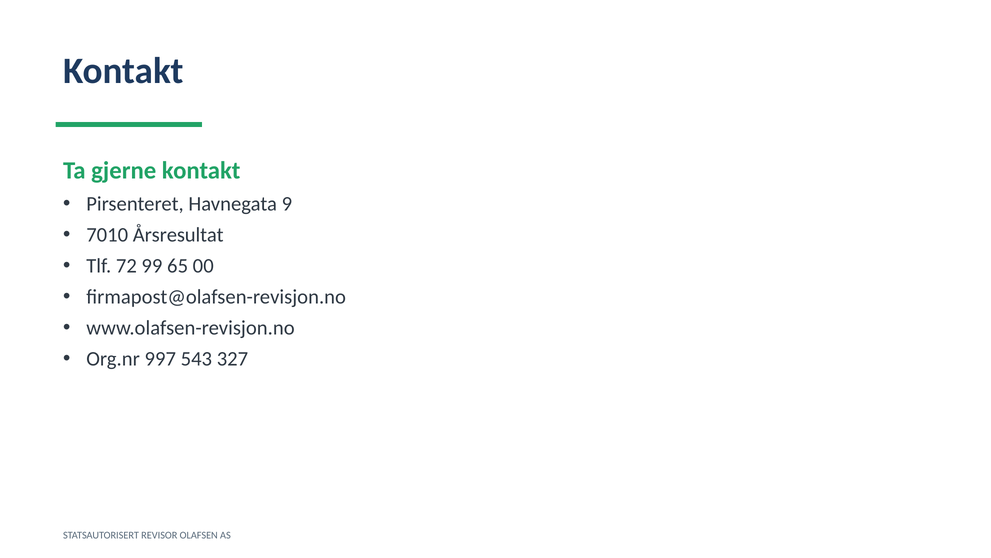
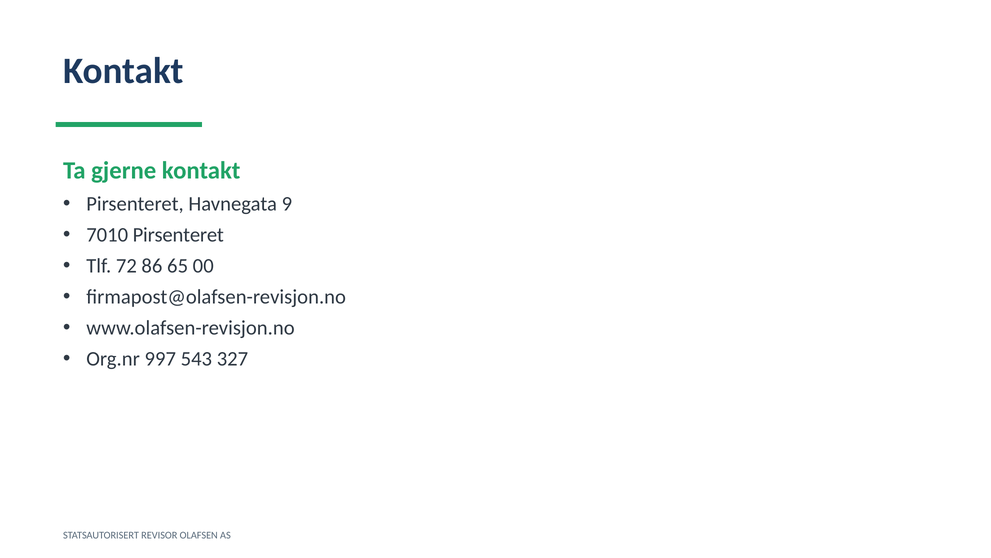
7010 Årsresultat: Årsresultat -> Pirsenteret (178, 235)
99: 99 -> 86 (152, 266)
